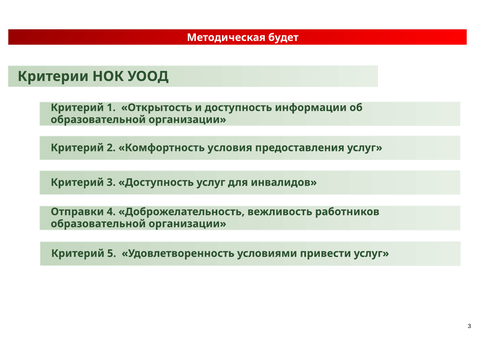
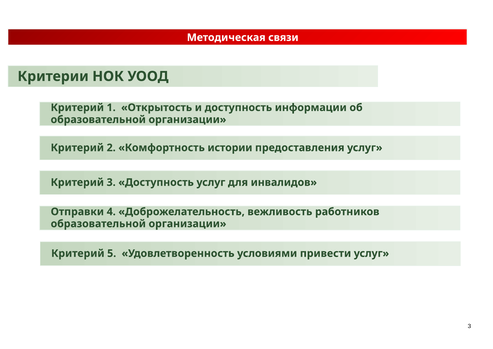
будет: будет -> связи (283, 37)
условия: условия -> истории (230, 148)
